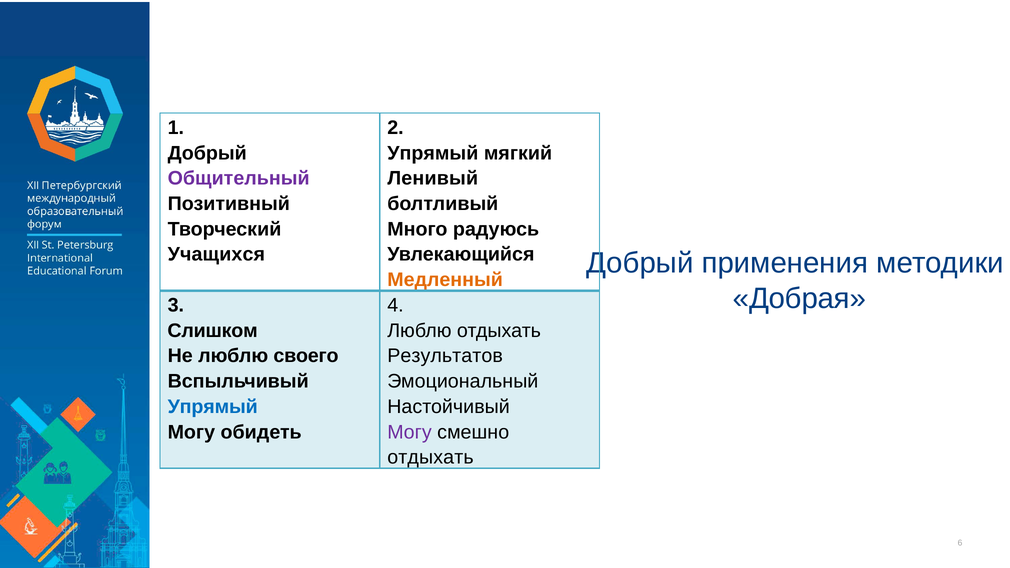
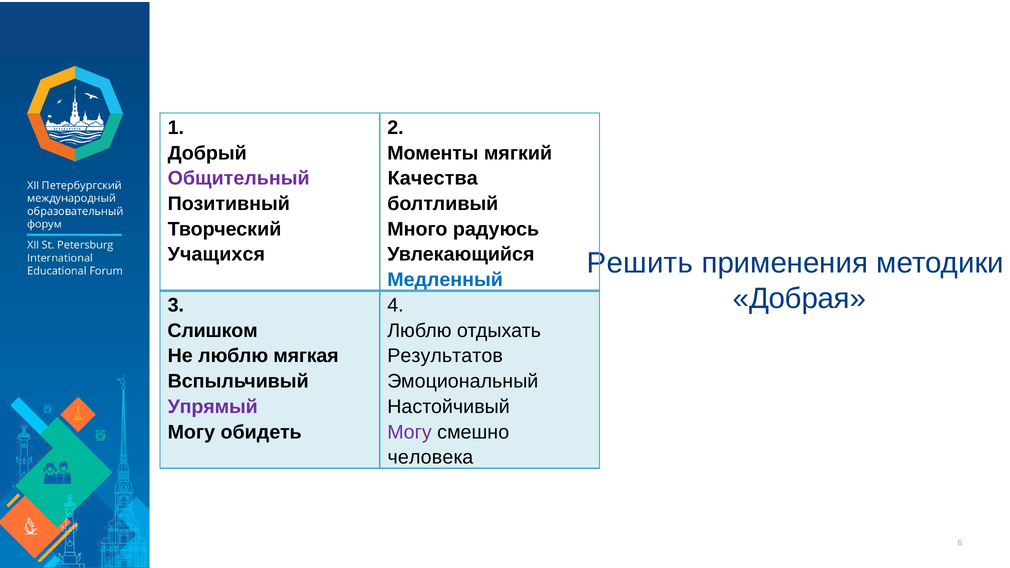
Упрямый: Упрямый -> Моменты (433, 153)
Ленивый: Ленивый -> Качества (433, 178)
Добрый: Добрый -> Решить (640, 263)
Медленный colour: orange -> blue (445, 280)
своего: своего -> мягкая (306, 356)
Упрямый colour: blue -> purple (213, 407)
отдыхать: отдыхать -> человека (430, 458)
